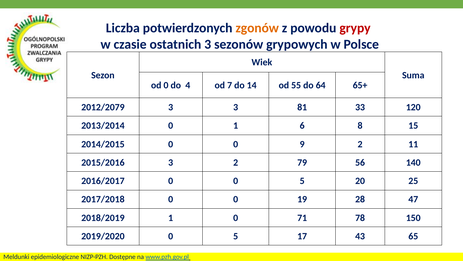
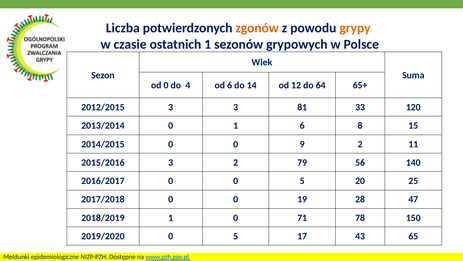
grypy colour: red -> orange (355, 28)
ostatnich 3: 3 -> 1 (208, 44)
od 7: 7 -> 6 (230, 85)
55: 55 -> 12 (296, 85)
2012/2079: 2012/2079 -> 2012/2015 (103, 107)
